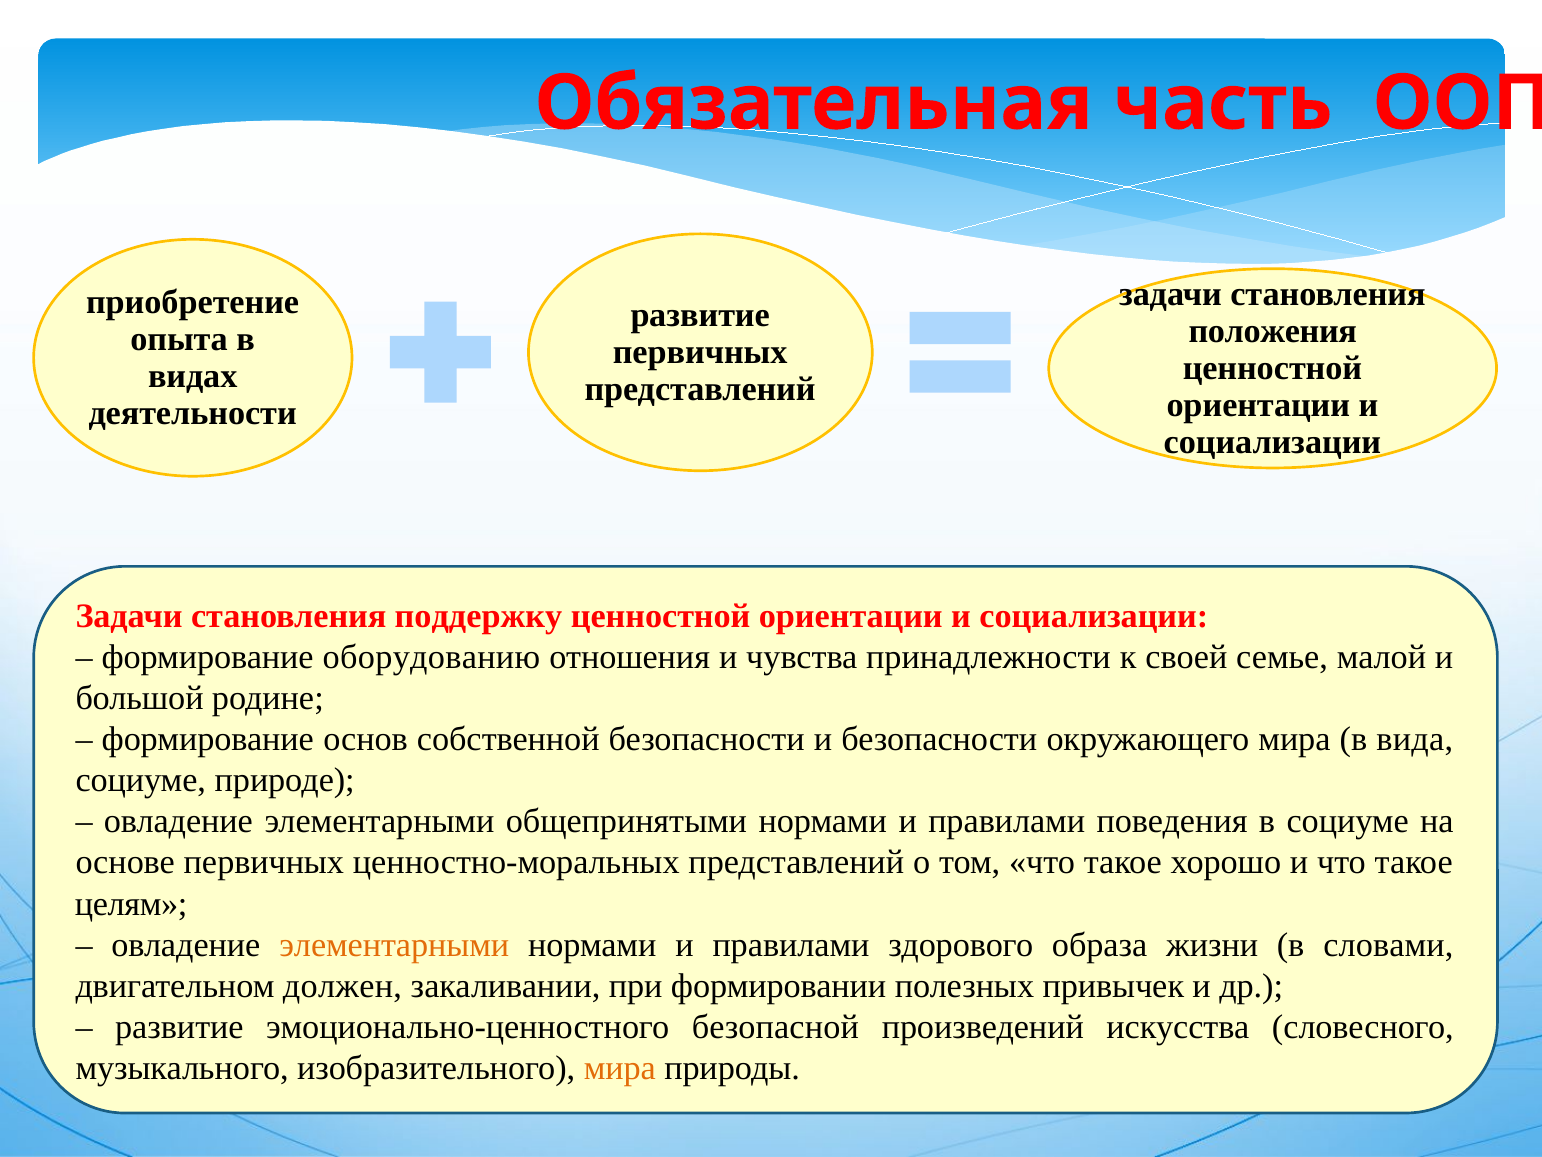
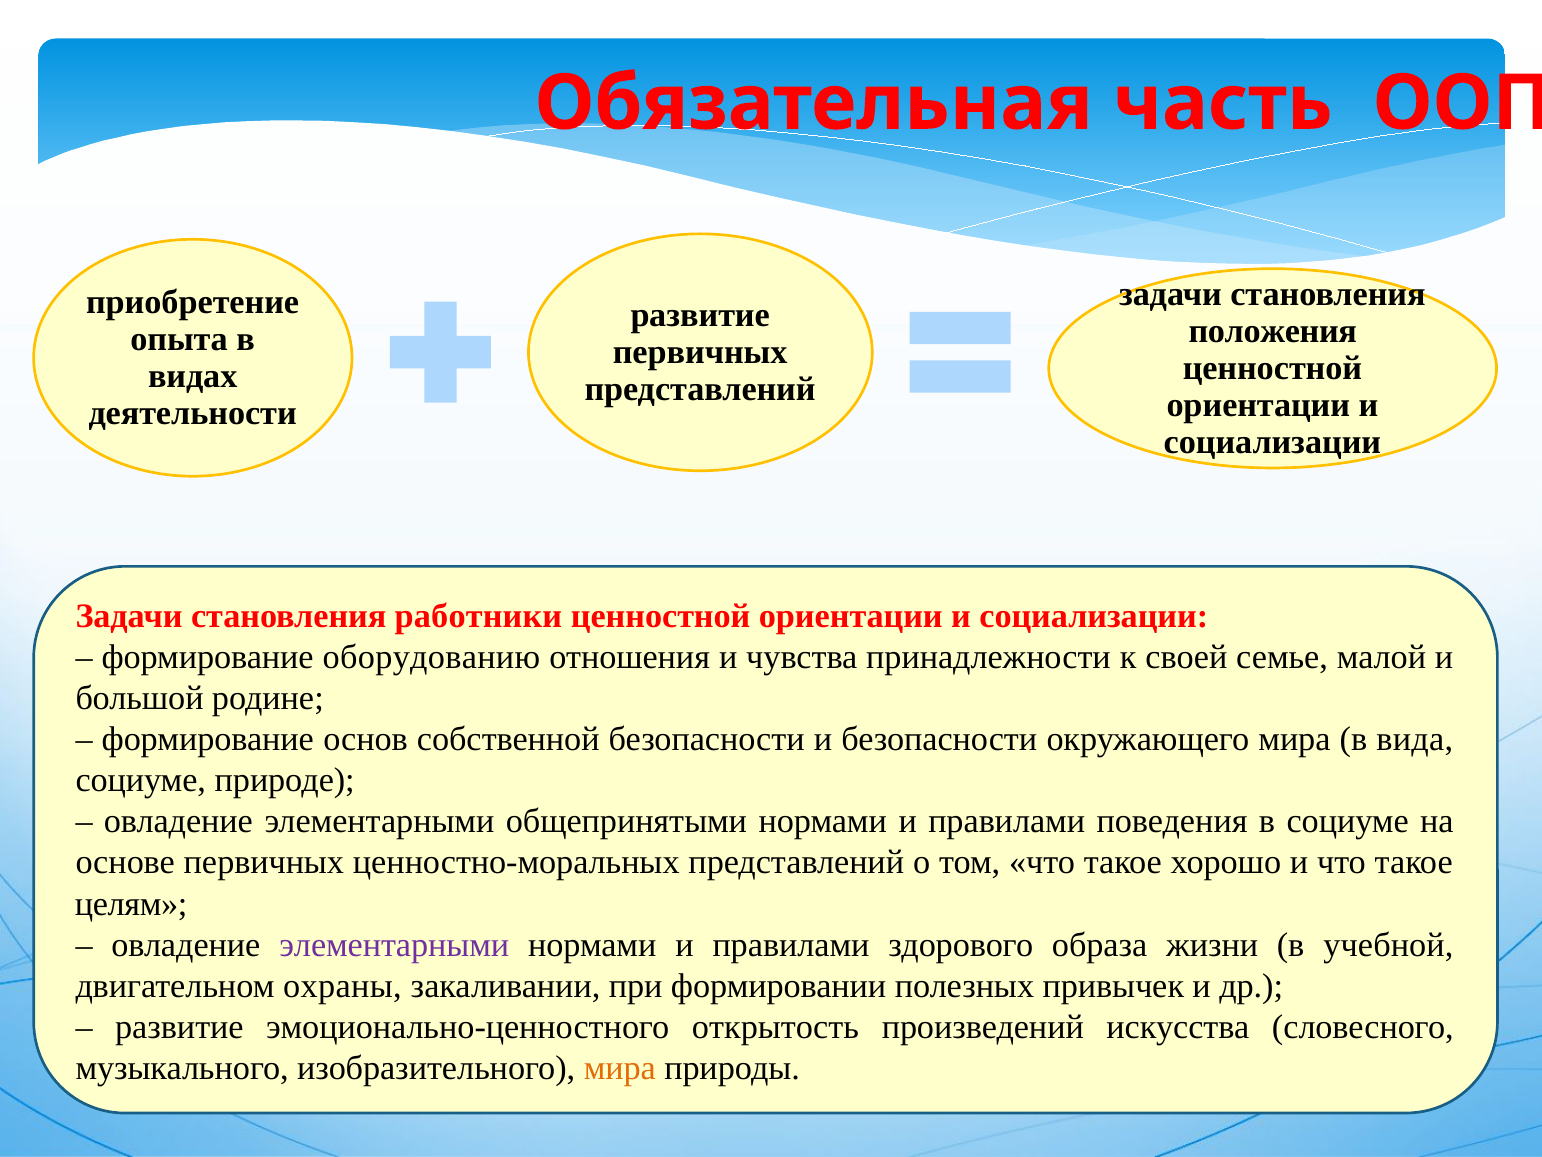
поддержку: поддержку -> работники (478, 616)
элементарными colour: orange -> purple (394, 944)
словами: словами -> учебной (1388, 944)
должен: должен -> охраны (342, 986)
безопасной: безопасной -> открытость (775, 1027)
